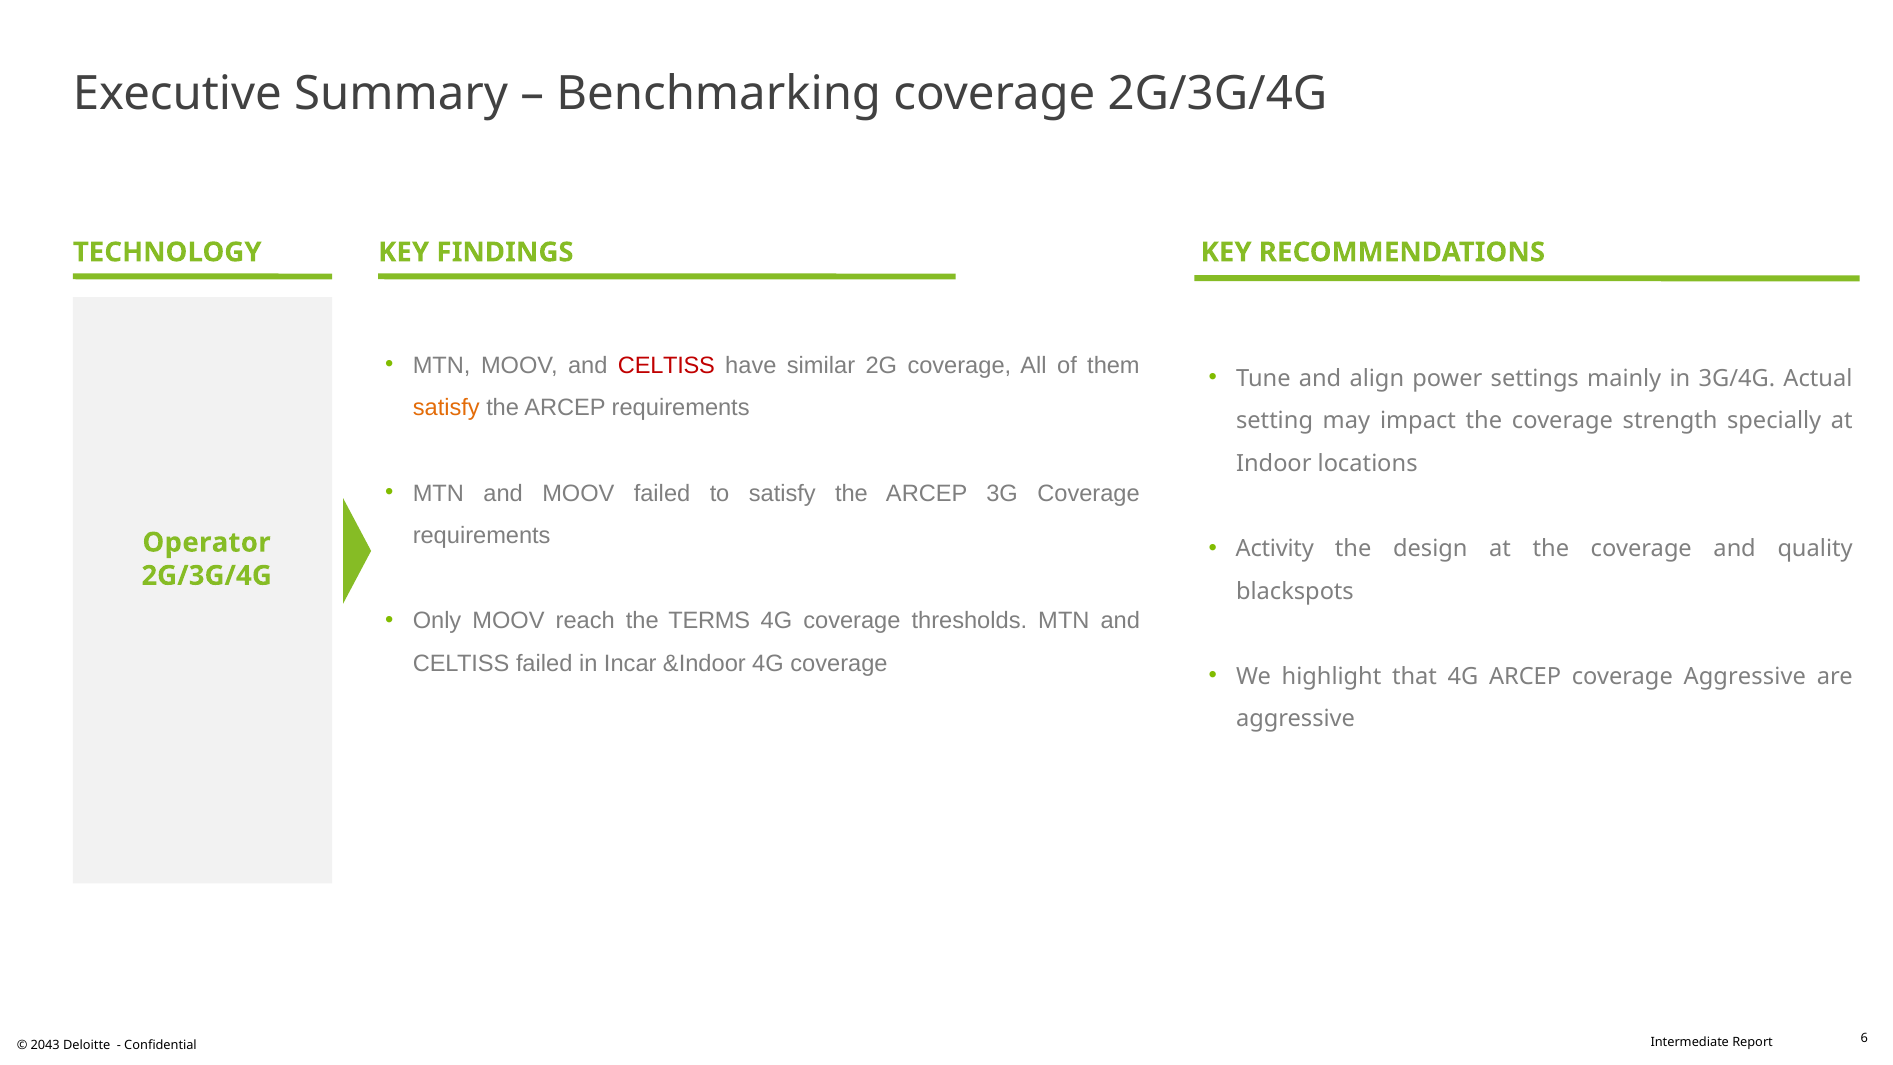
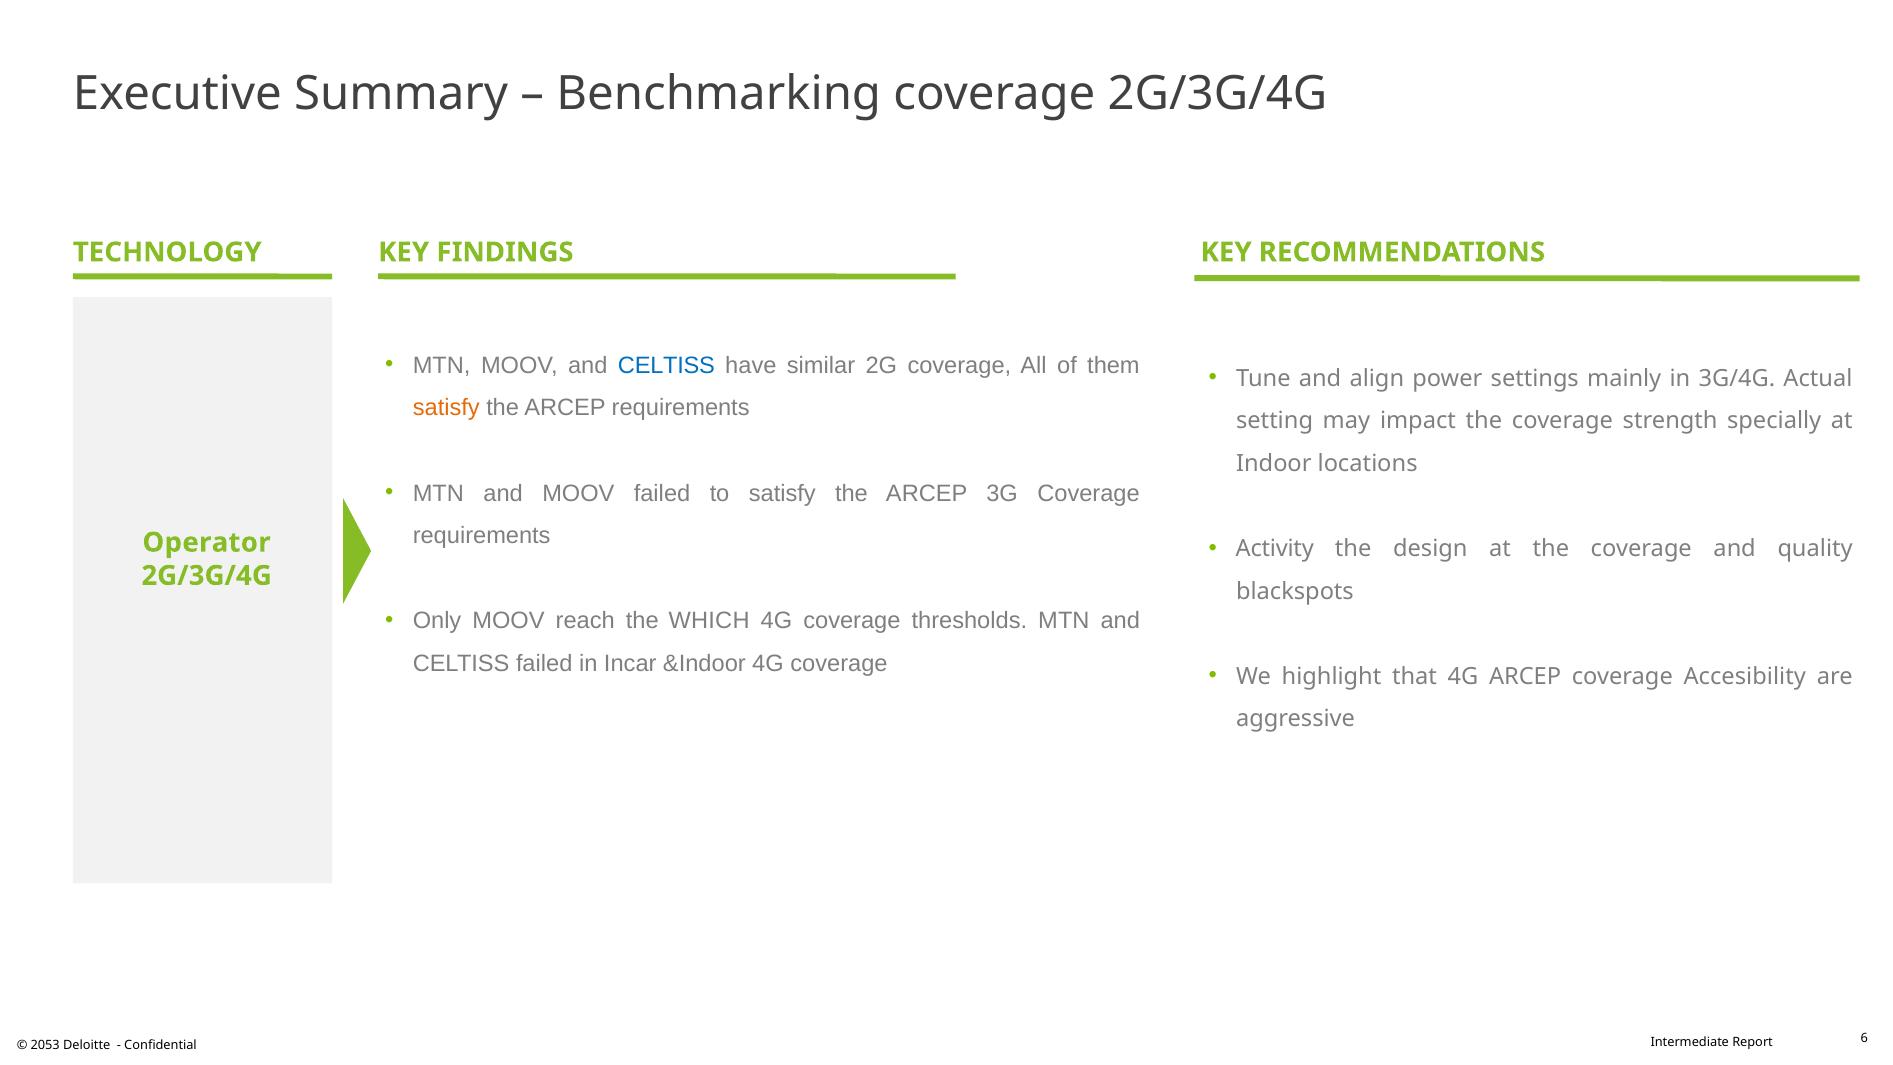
CELTISS colour: red -> blue (666, 365)
TERMS: TERMS -> WHICH (709, 621)
coverage Aggressive: Aggressive -> Accesibility (1745, 676)
2043: 2043 -> 2053 (45, 1045)
